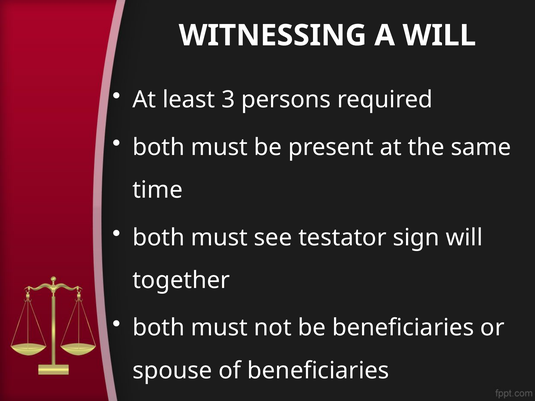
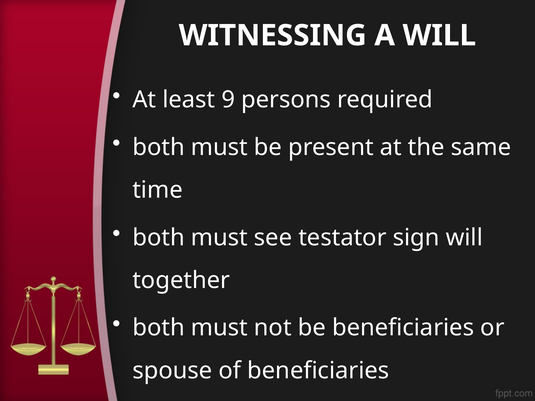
3: 3 -> 9 (228, 100)
